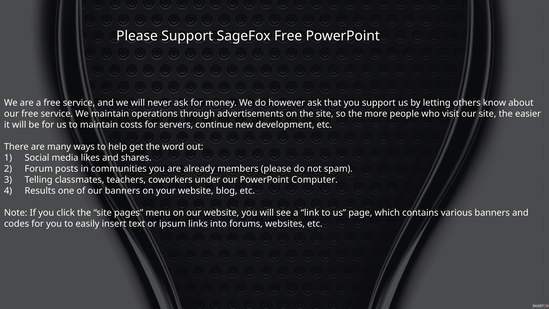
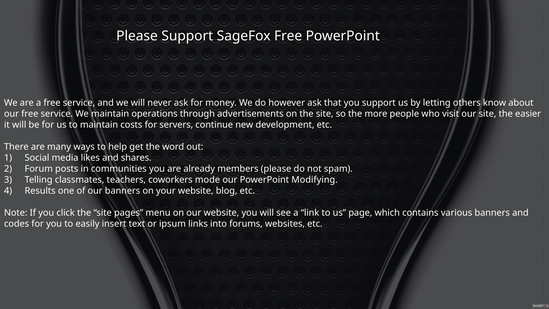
under: under -> mode (207, 180)
Computer: Computer -> Modifying (315, 180)
